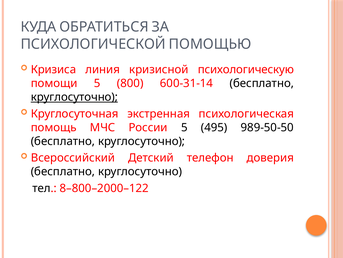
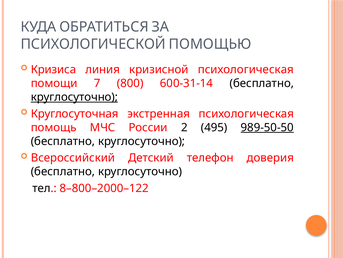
кризисной психологическую: психологическую -> психологическая (246, 69)
помощи 5: 5 -> 7 (97, 83)
России 5: 5 -> 2 (184, 127)
989-50-50 underline: none -> present (267, 127)
